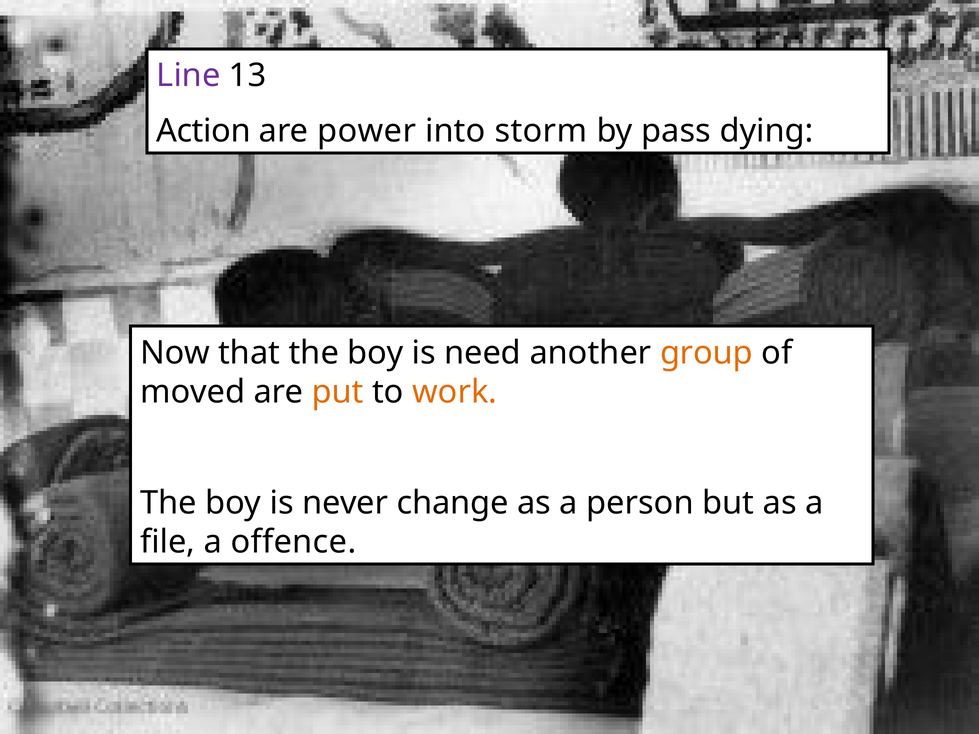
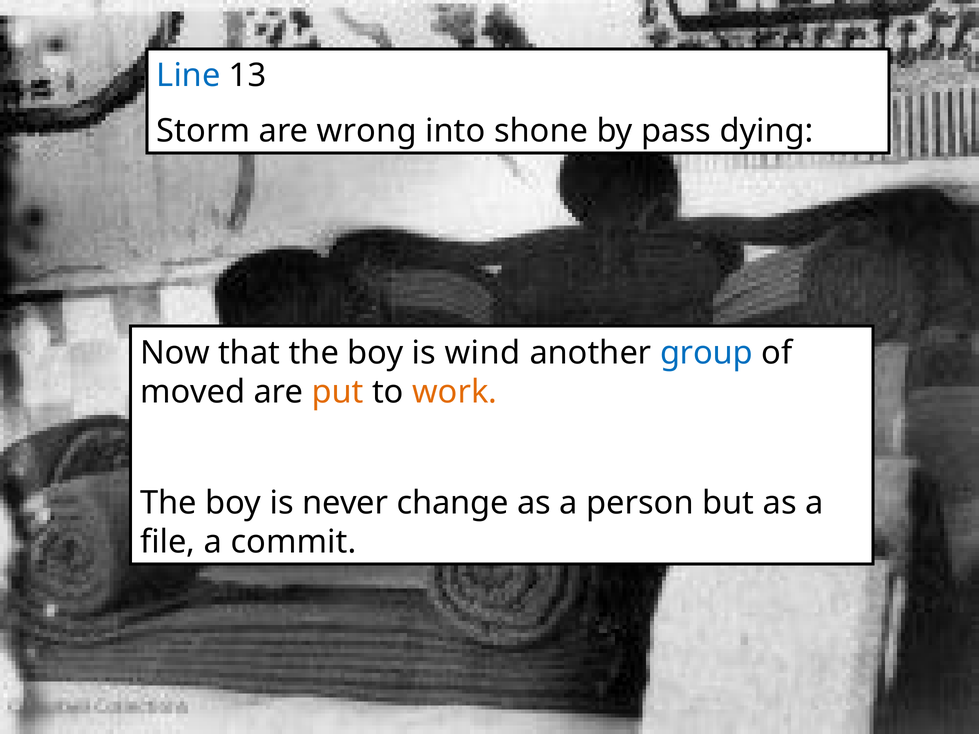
Line colour: purple -> blue (188, 76)
Action: Action -> Storm (203, 131)
power: power -> wrong (367, 131)
storm: storm -> shone (541, 131)
need: need -> wind (482, 353)
group colour: orange -> blue (707, 353)
offence: offence -> commit (294, 542)
